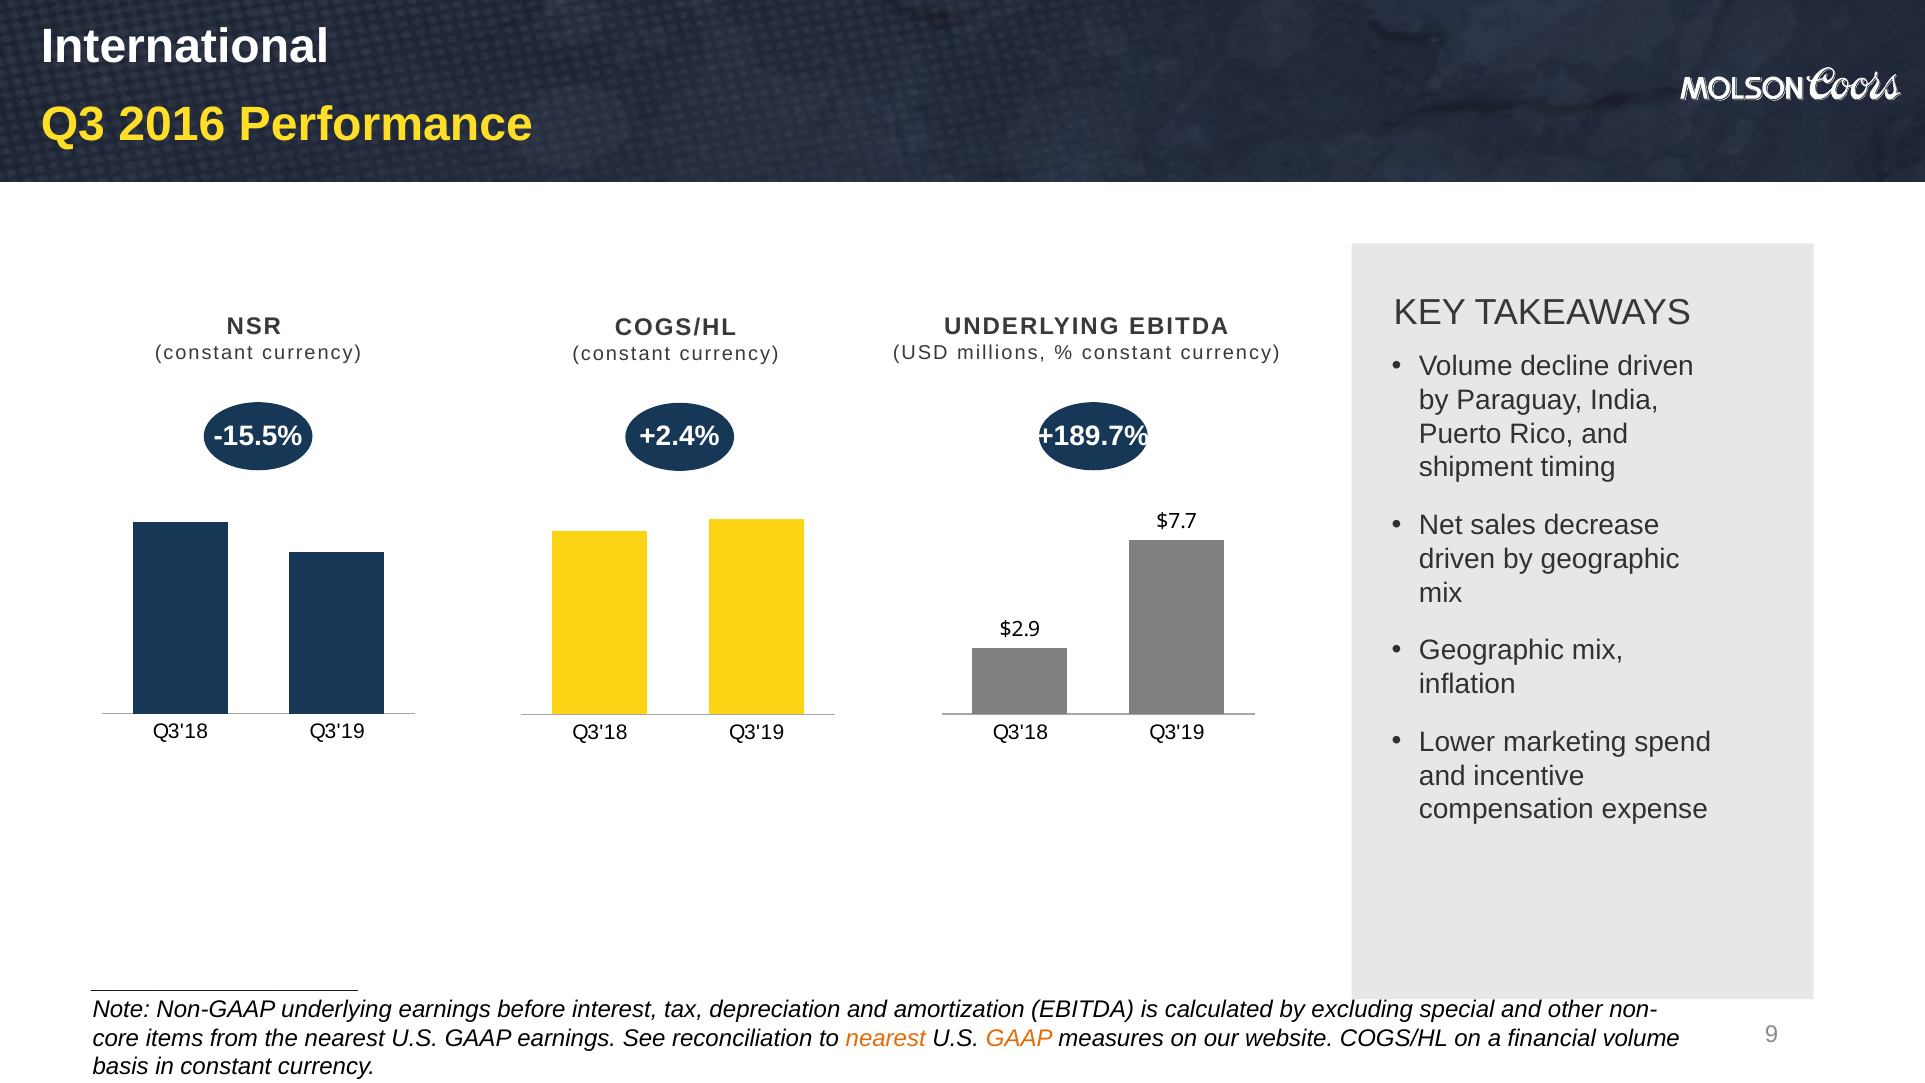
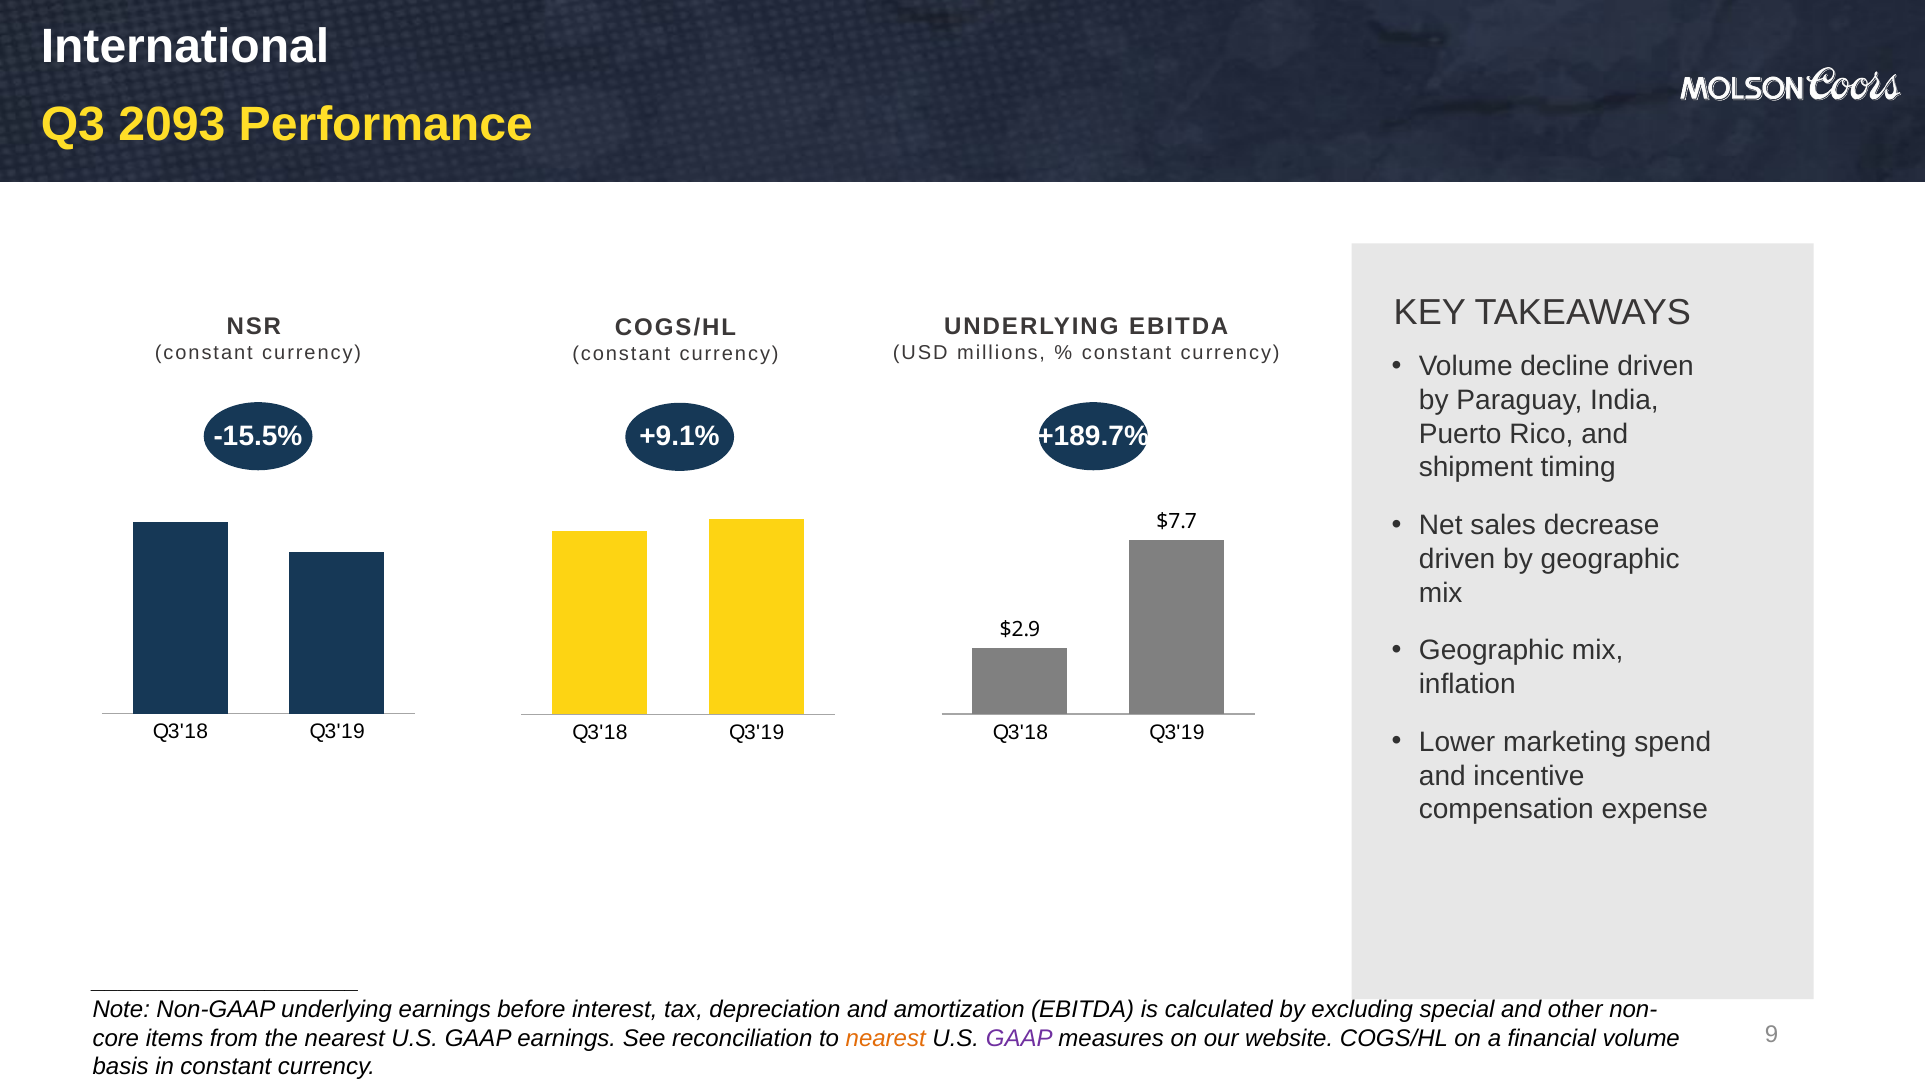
2016: 2016 -> 2093 (172, 125)
+2.4%: +2.4% -> +9.1% (679, 437)
GAAP colour: orange -> purple (1019, 1038)
